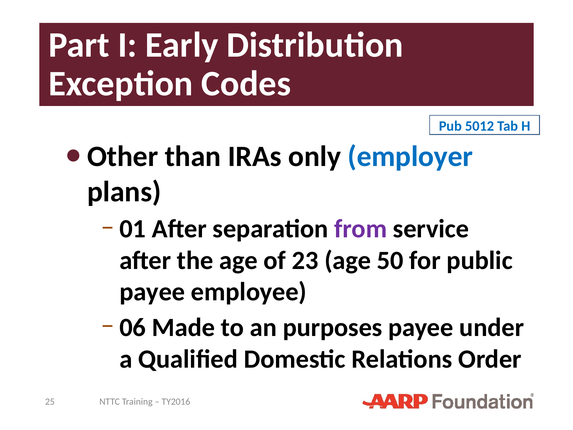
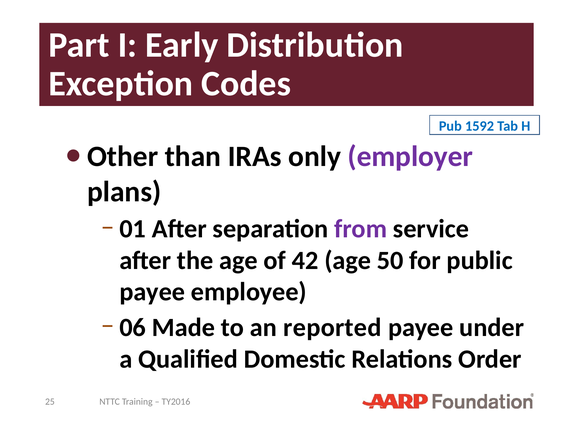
5012: 5012 -> 1592 (480, 126)
employer colour: blue -> purple (410, 156)
23: 23 -> 42 (305, 260)
purposes: purposes -> reported (332, 327)
